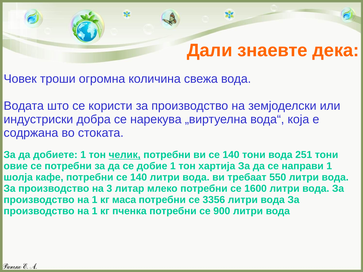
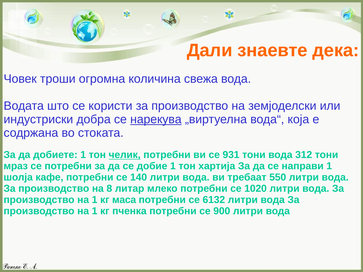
нарекува underline: none -> present (156, 120)
ви се 140: 140 -> 931 (231, 155)
251: 251 -> 312 (304, 155)
овие: овие -> мраз (16, 166)
3: 3 -> 8 (109, 189)
1600: 1600 -> 1020 (256, 189)
3356: 3356 -> 6132 (214, 200)
